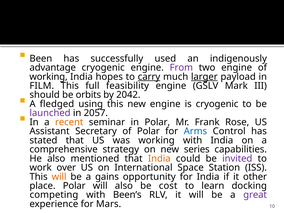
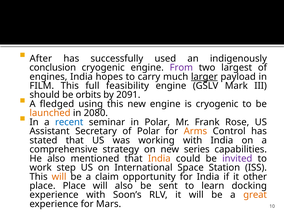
Been: Been -> After (41, 59)
advantage: advantage -> conclusion (53, 68)
two engine: engine -> largest (237, 68)
working: working -> engines (48, 77)
carry underline: present -> none (149, 77)
2042: 2042 -> 2091 (128, 95)
launched colour: purple -> orange (50, 113)
2057: 2057 -> 2080 (96, 113)
recent colour: orange -> blue (69, 122)
Arms colour: blue -> orange (195, 131)
over: over -> step (66, 168)
gains: gains -> claim (107, 177)
place Polar: Polar -> Place (74, 186)
cost: cost -> sent (168, 186)
competing: competing -> experience (54, 195)
Been’s: Been’s -> Soon’s (127, 195)
great colour: purple -> orange (255, 195)
